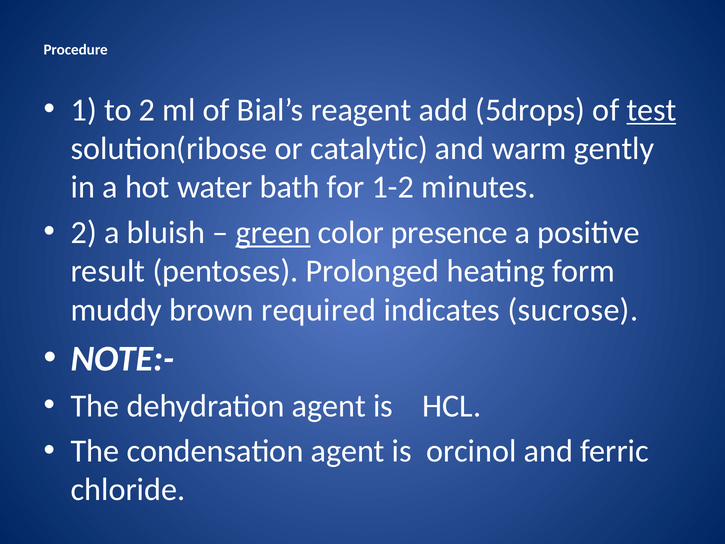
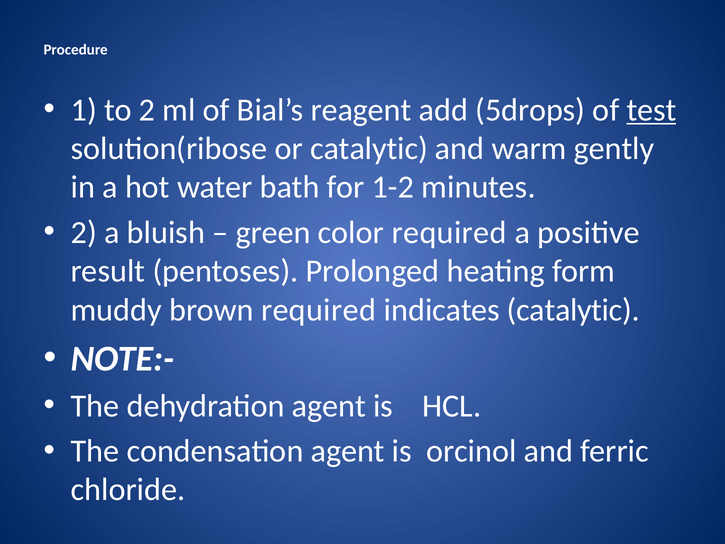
green underline: present -> none (273, 232)
color presence: presence -> required (449, 232)
indicates sucrose: sucrose -> catalytic (573, 310)
